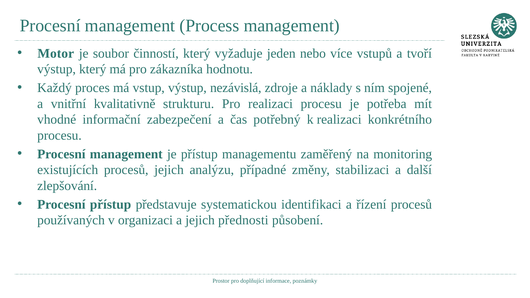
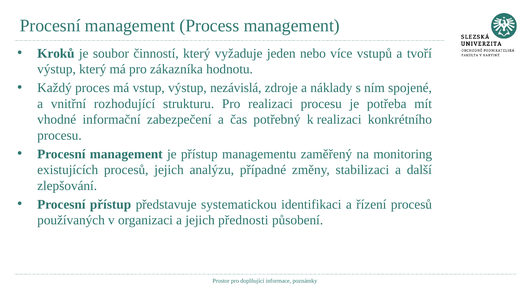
Motor: Motor -> Kroků (56, 53)
kvalitativně: kvalitativně -> rozhodující (125, 104)
